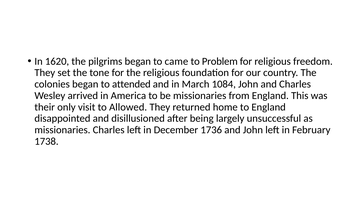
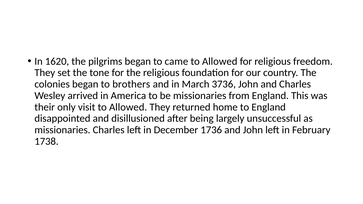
Problem: Problem -> Allowed (220, 61)
attended: attended -> brothers (131, 84)
1084: 1084 -> 3736 (224, 84)
